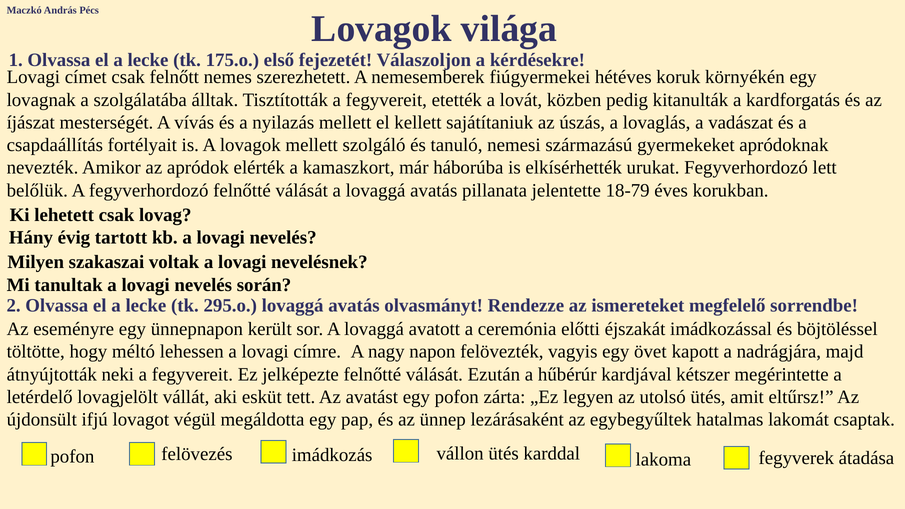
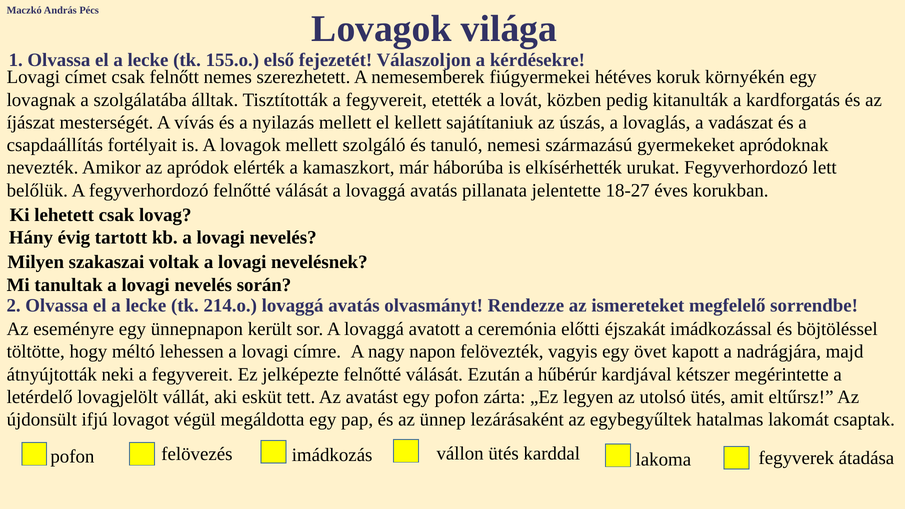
175.o: 175.o -> 155.o (232, 60)
18-79: 18-79 -> 18-27 (628, 190)
295.o: 295.o -> 214.o (230, 305)
